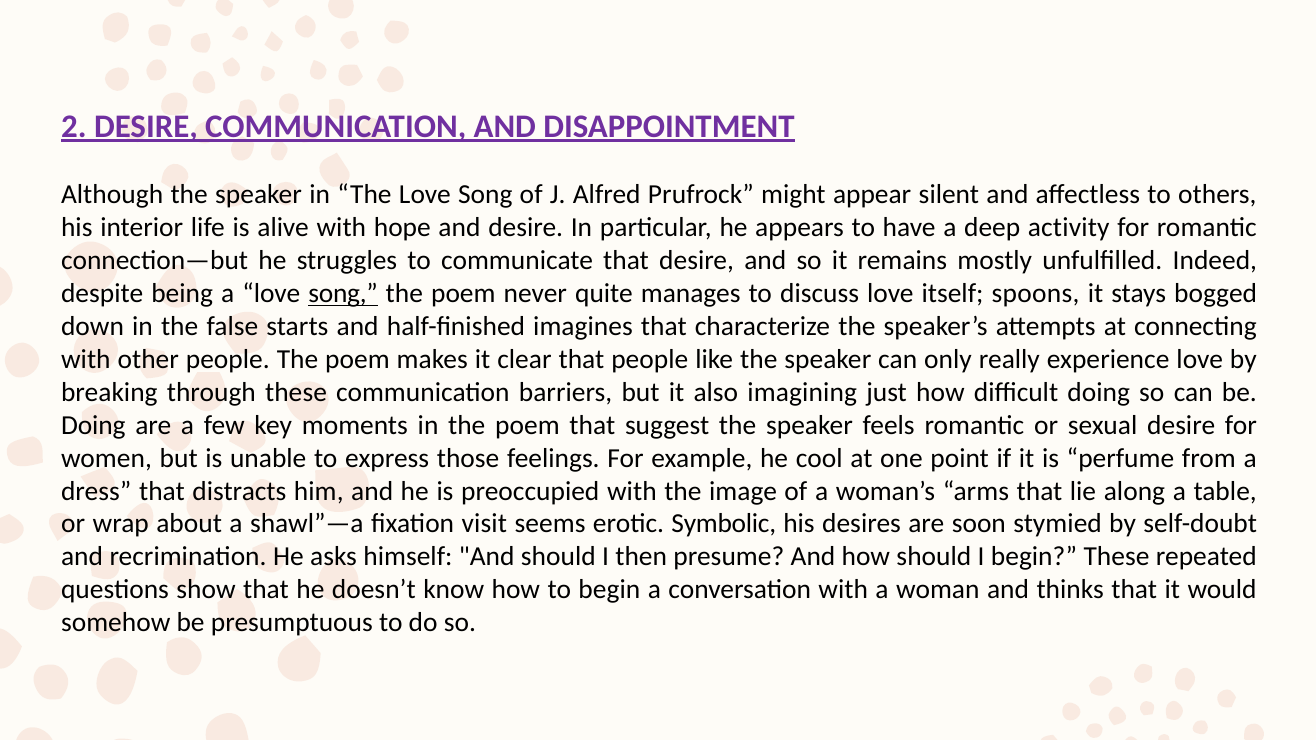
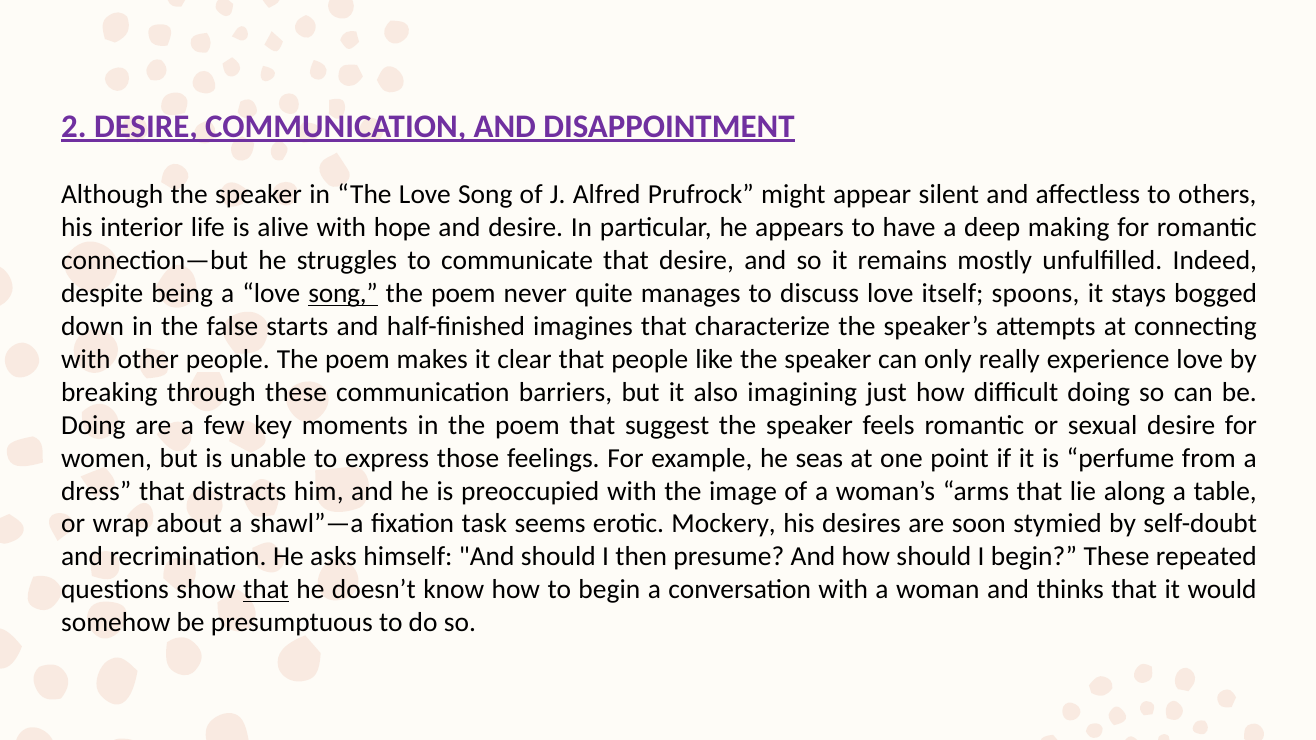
activity: activity -> making (1069, 228)
cool: cool -> seas (819, 458)
visit: visit -> task (484, 524)
Symbolic: Symbolic -> Mockery (724, 524)
that underline: none -> present (266, 590)
